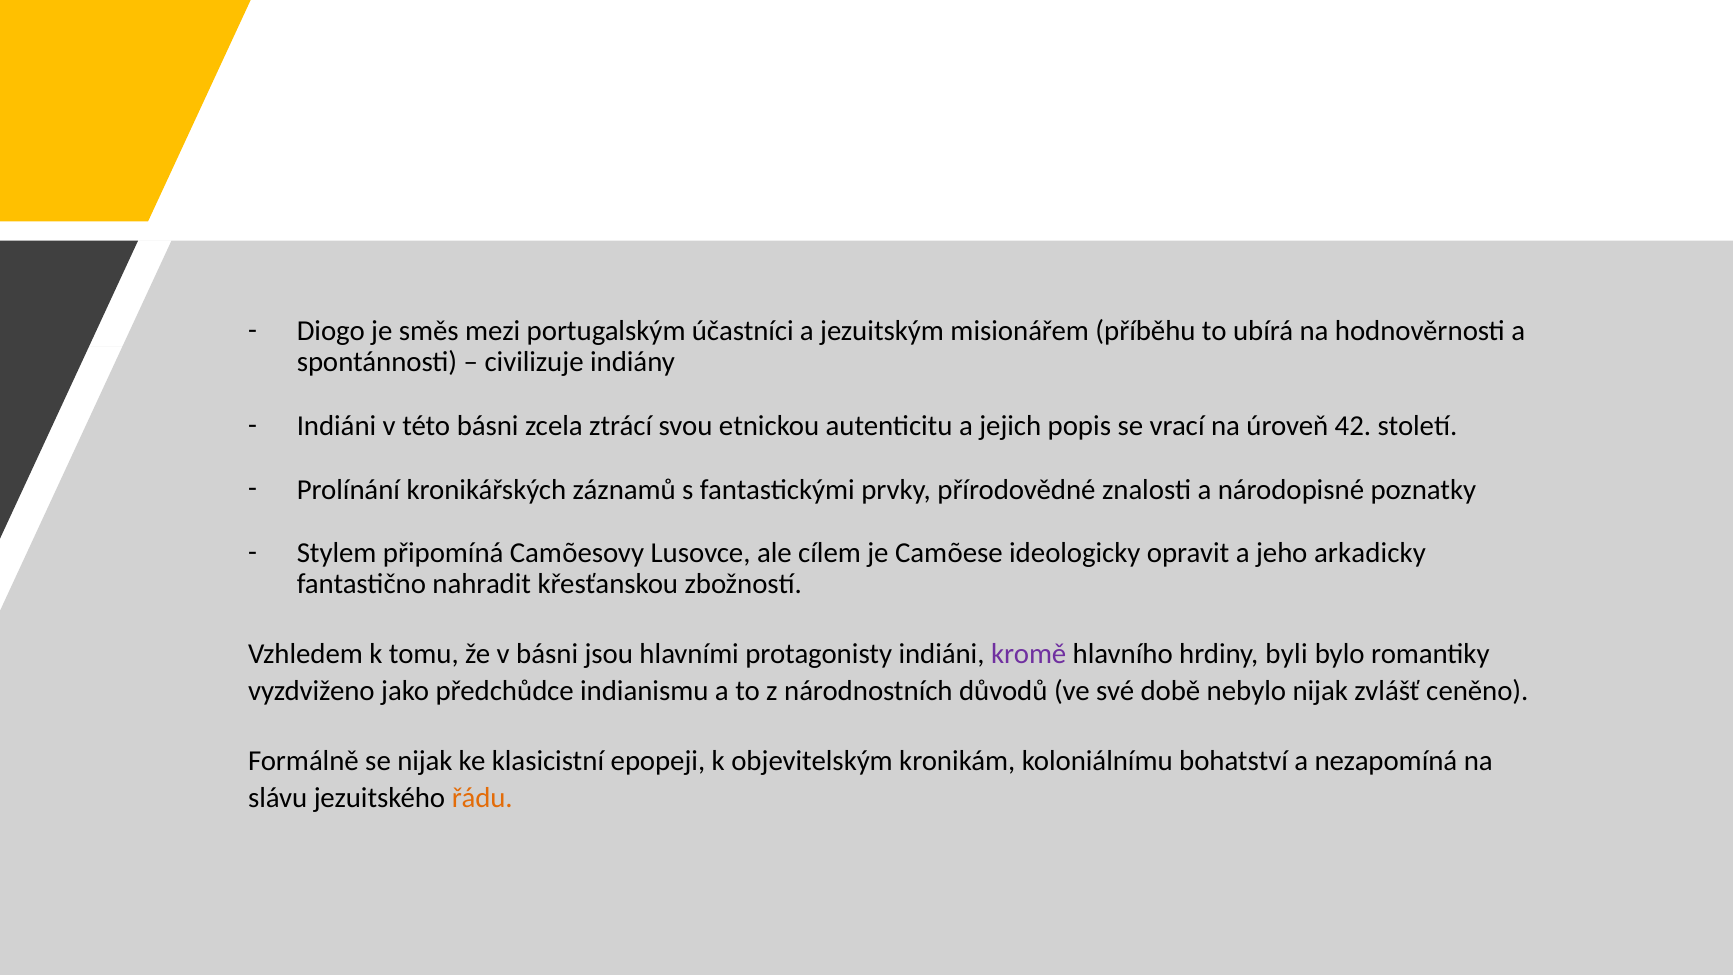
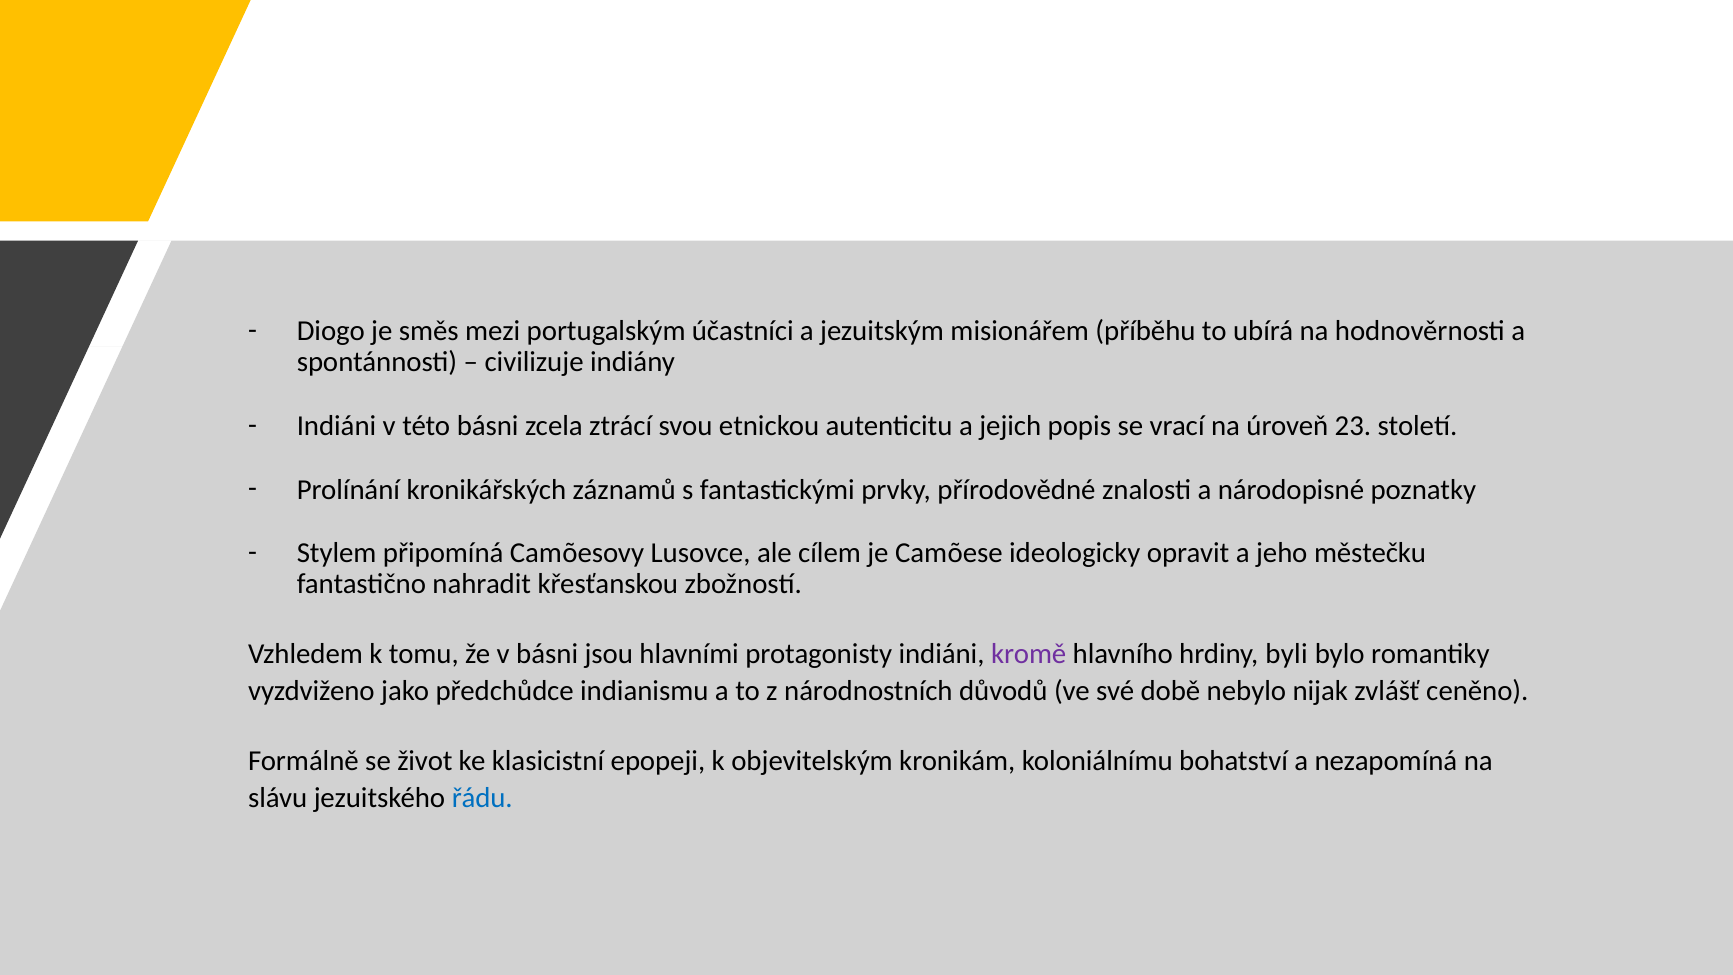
42: 42 -> 23 (1353, 426)
arkadicky: arkadicky -> městečku (1370, 553)
se nijak: nijak -> život (425, 761)
řádu colour: orange -> blue (482, 798)
